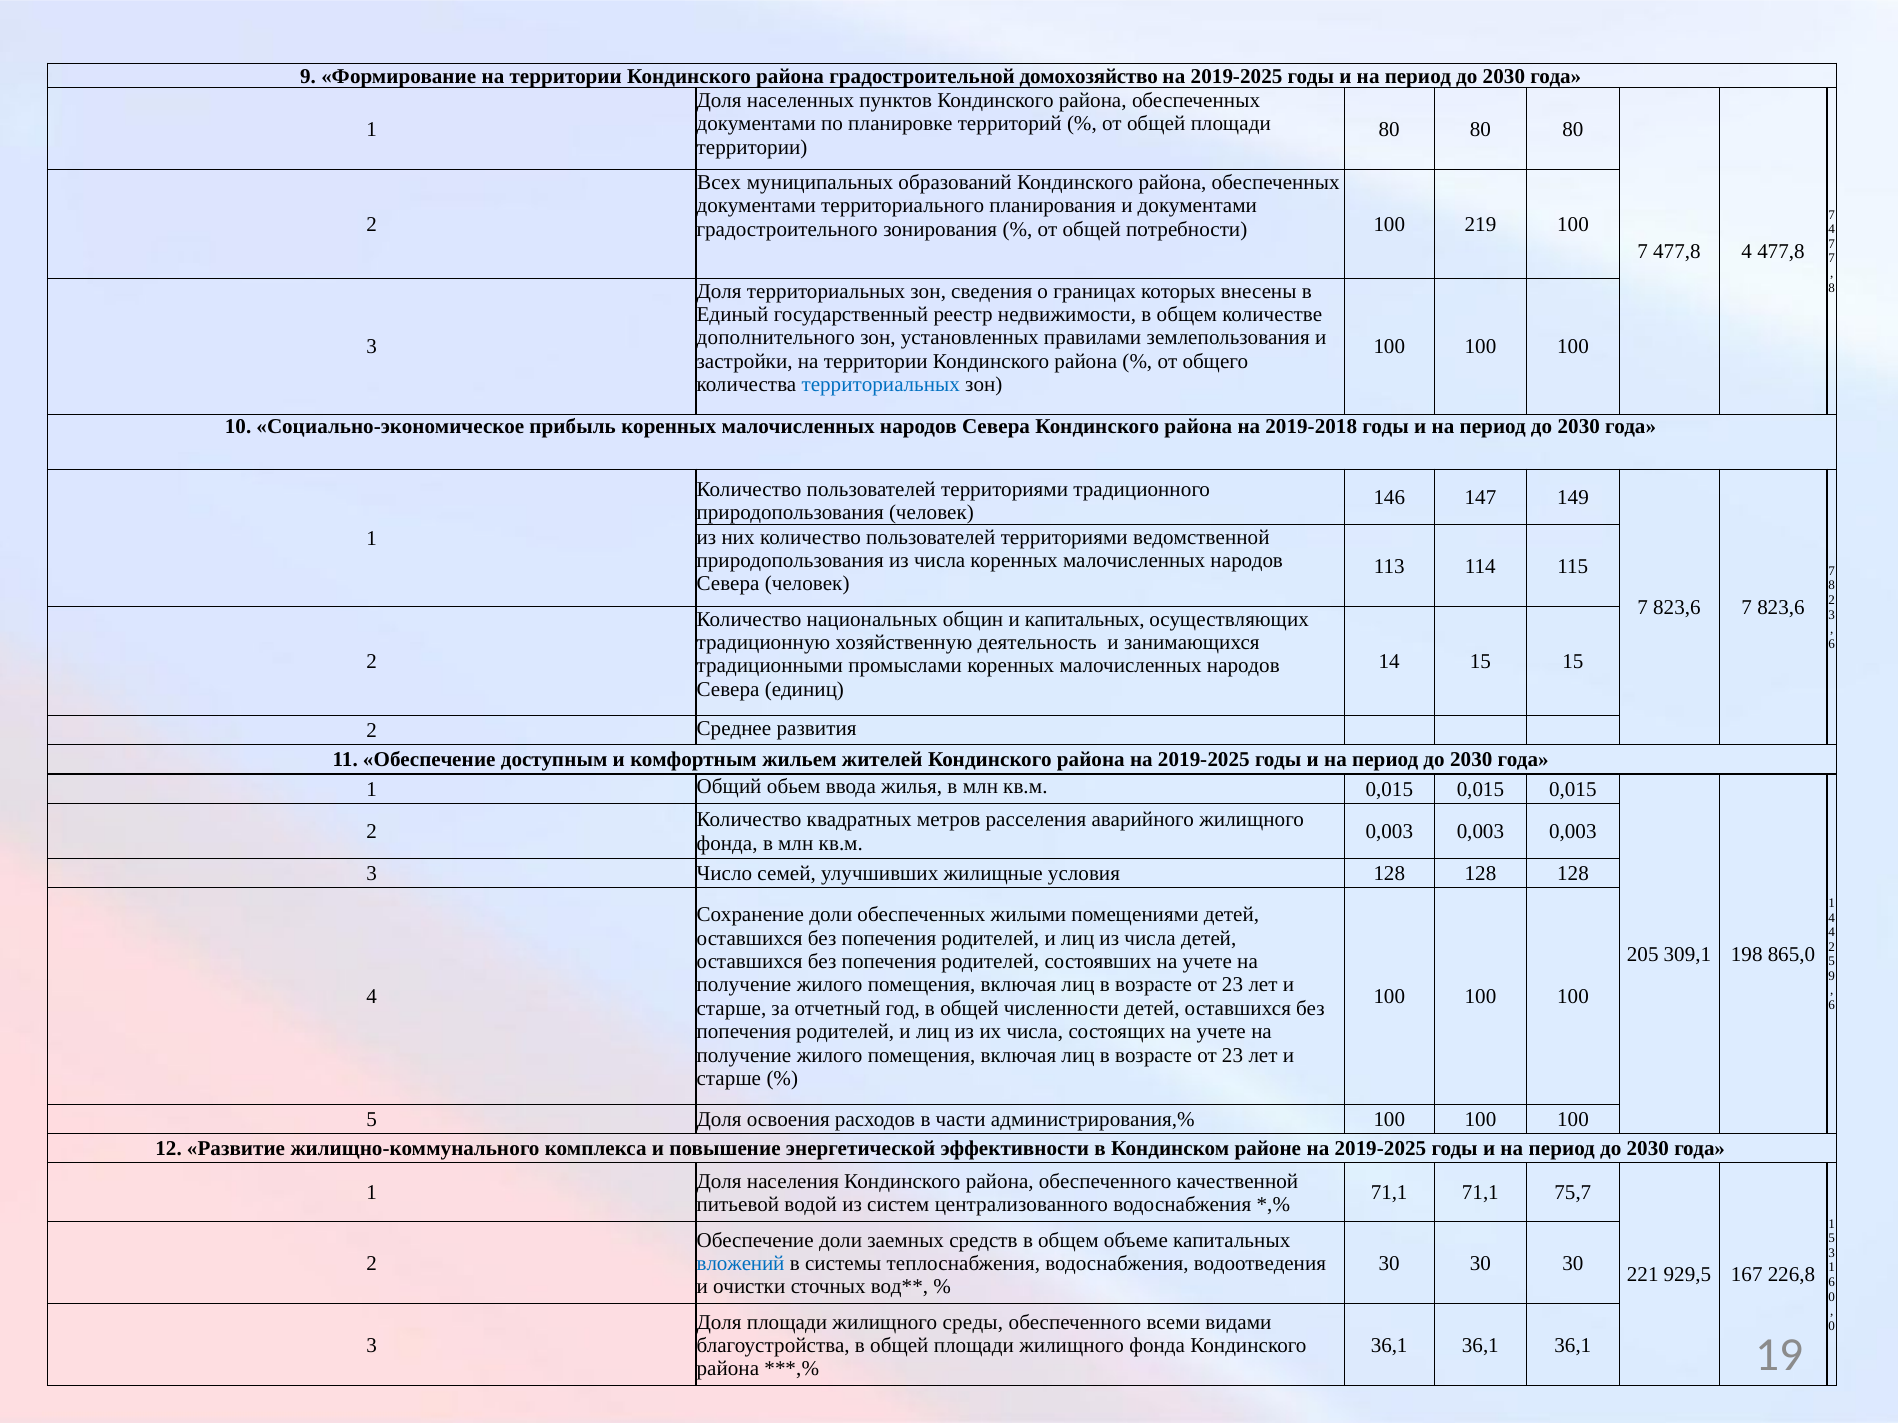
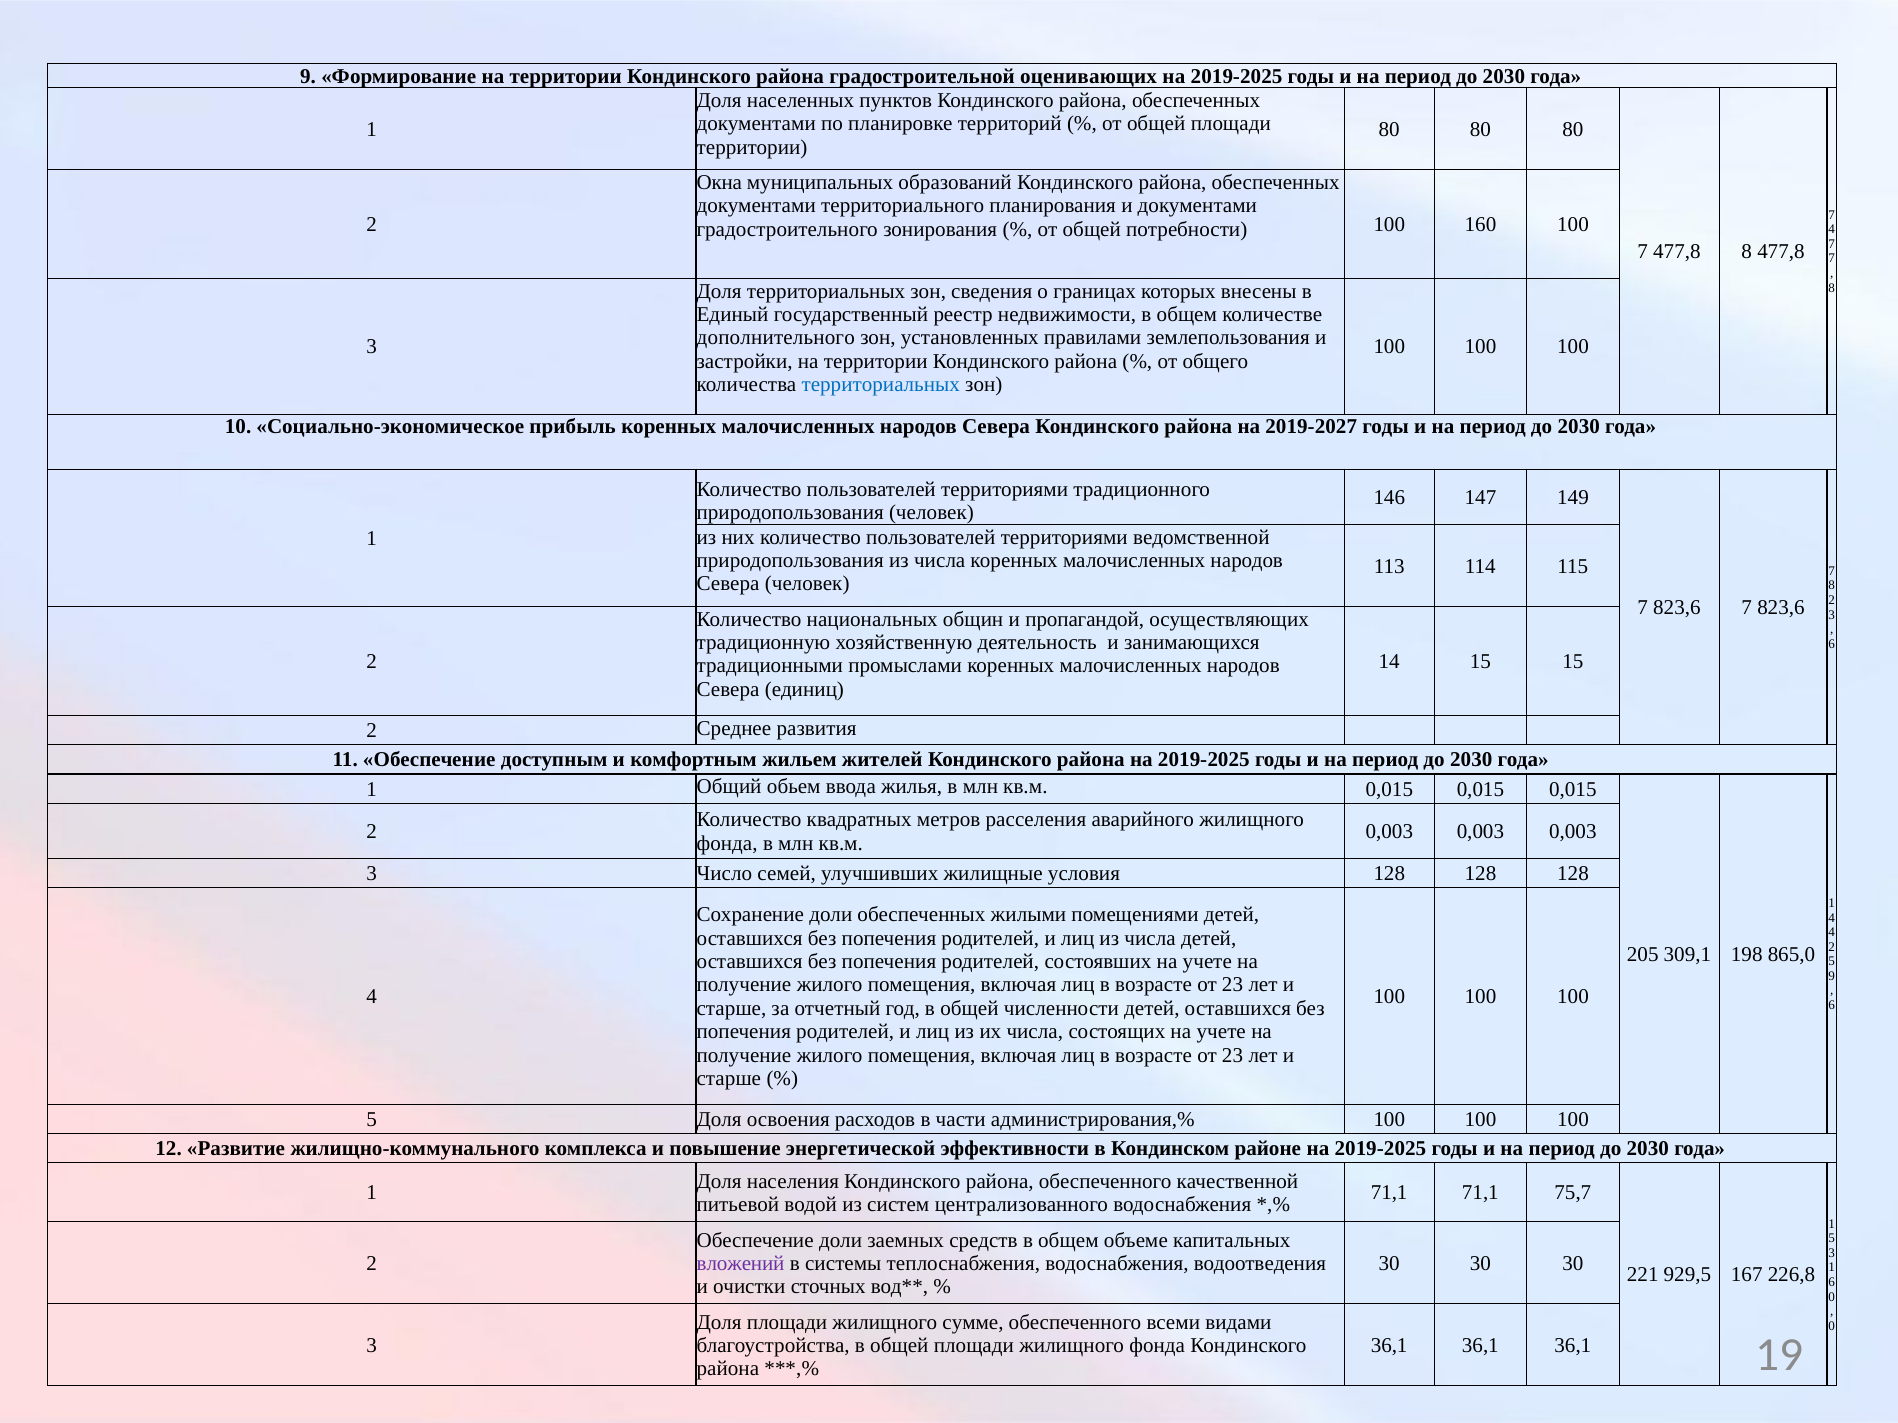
домохозяйство: домохозяйство -> оценивающих (1089, 76)
Всех: Всех -> Окна (719, 182)
219: 219 -> 160 (1481, 225)
477,8 4: 4 -> 8 (1747, 252)
2019-2018: 2019-2018 -> 2019-2027 (1311, 427)
и капитальных: капитальных -> пропагандой (1085, 619)
вложений colour: blue -> purple (741, 1264)
среды: среды -> сумме (973, 1323)
